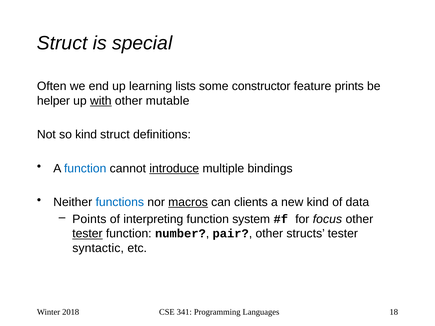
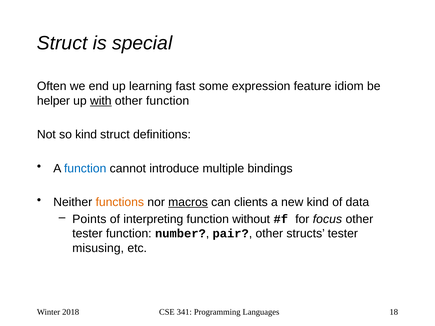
lists: lists -> fast (185, 86)
constructor: constructor -> expression (261, 86)
prints: prints -> idiom (349, 86)
other mutable: mutable -> function (168, 101)
introduce underline: present -> none (174, 169)
functions colour: blue -> orange (120, 202)
system: system -> without (251, 219)
tester underline: present -> none (87, 234)
syntactic: syntactic -> misusing (98, 248)
